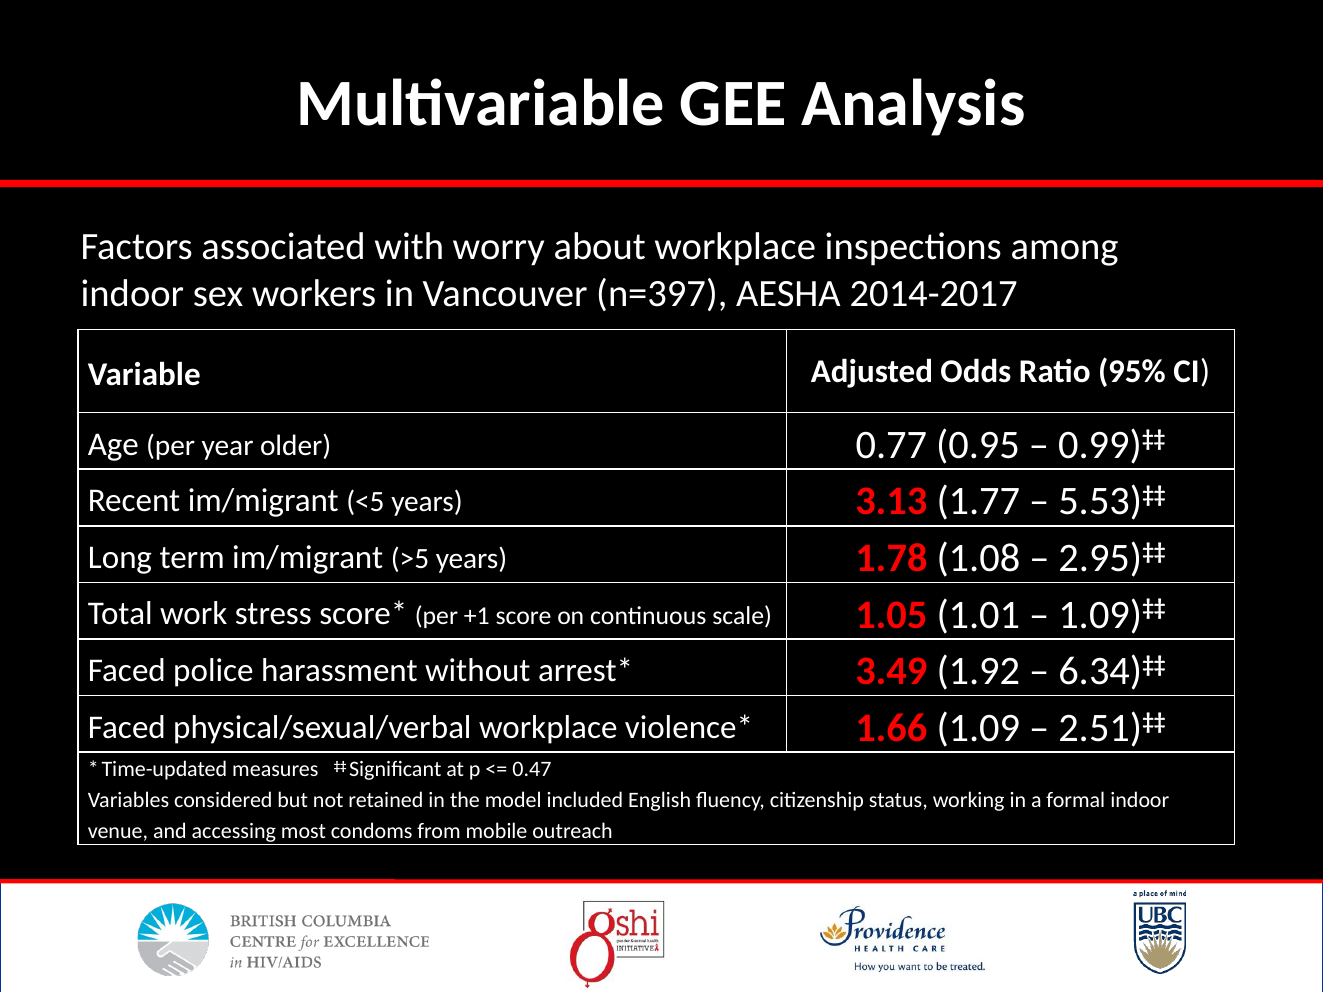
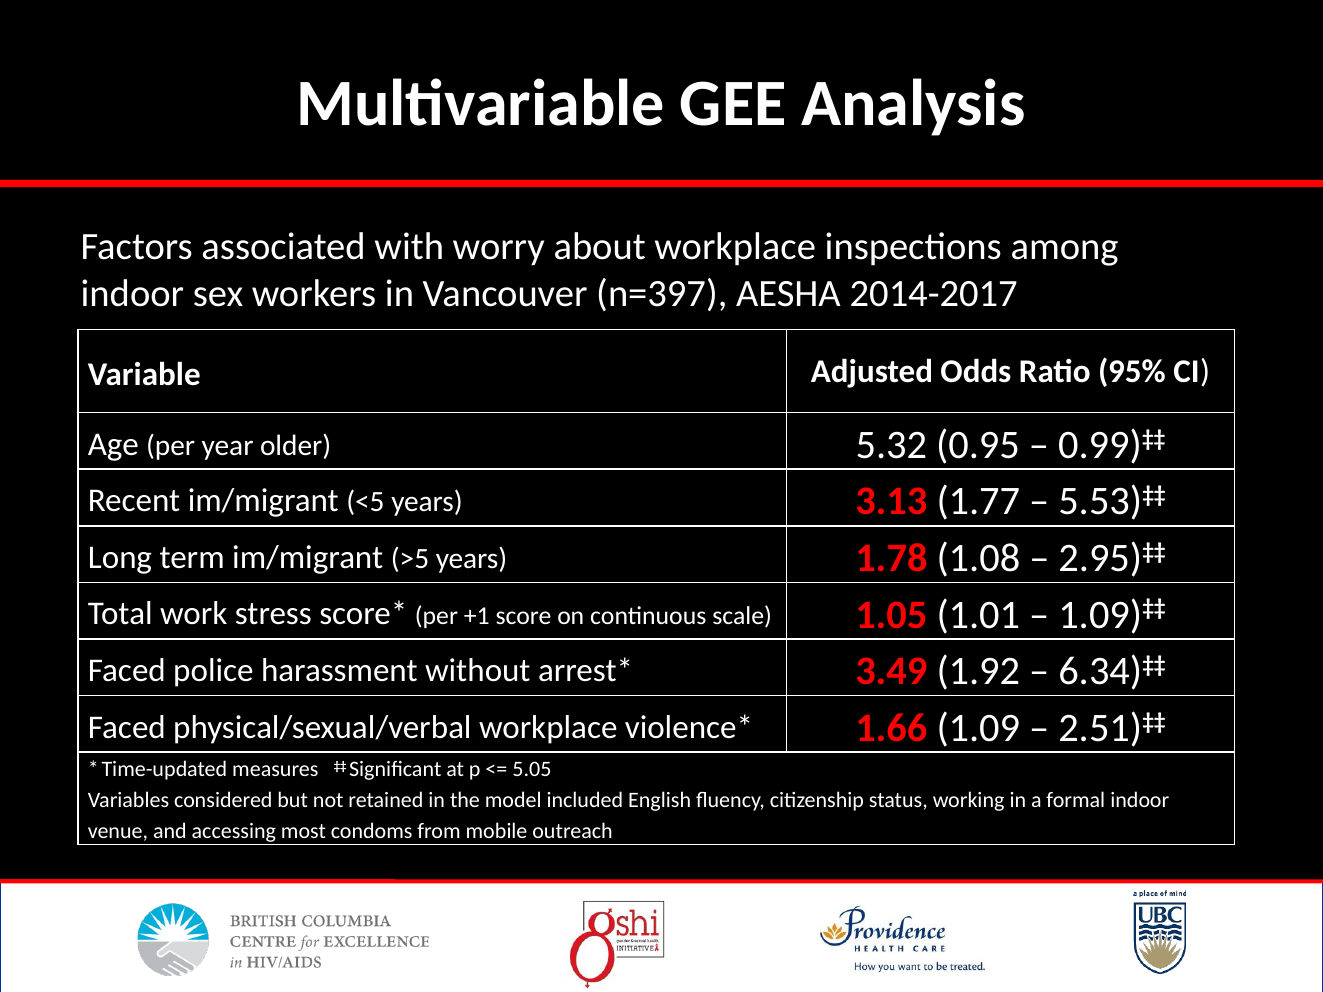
0.77: 0.77 -> 5.32 (891, 445)
0.47: 0.47 -> 5.05 (532, 770)
